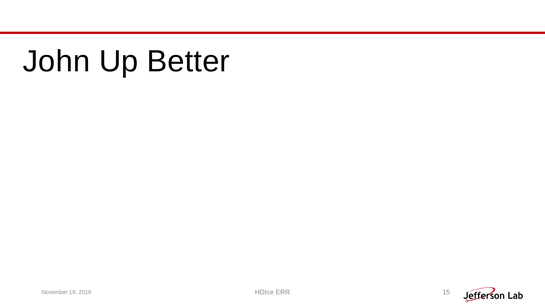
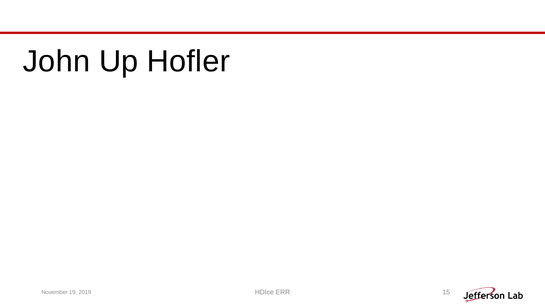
Better: Better -> Hofler (188, 62)
